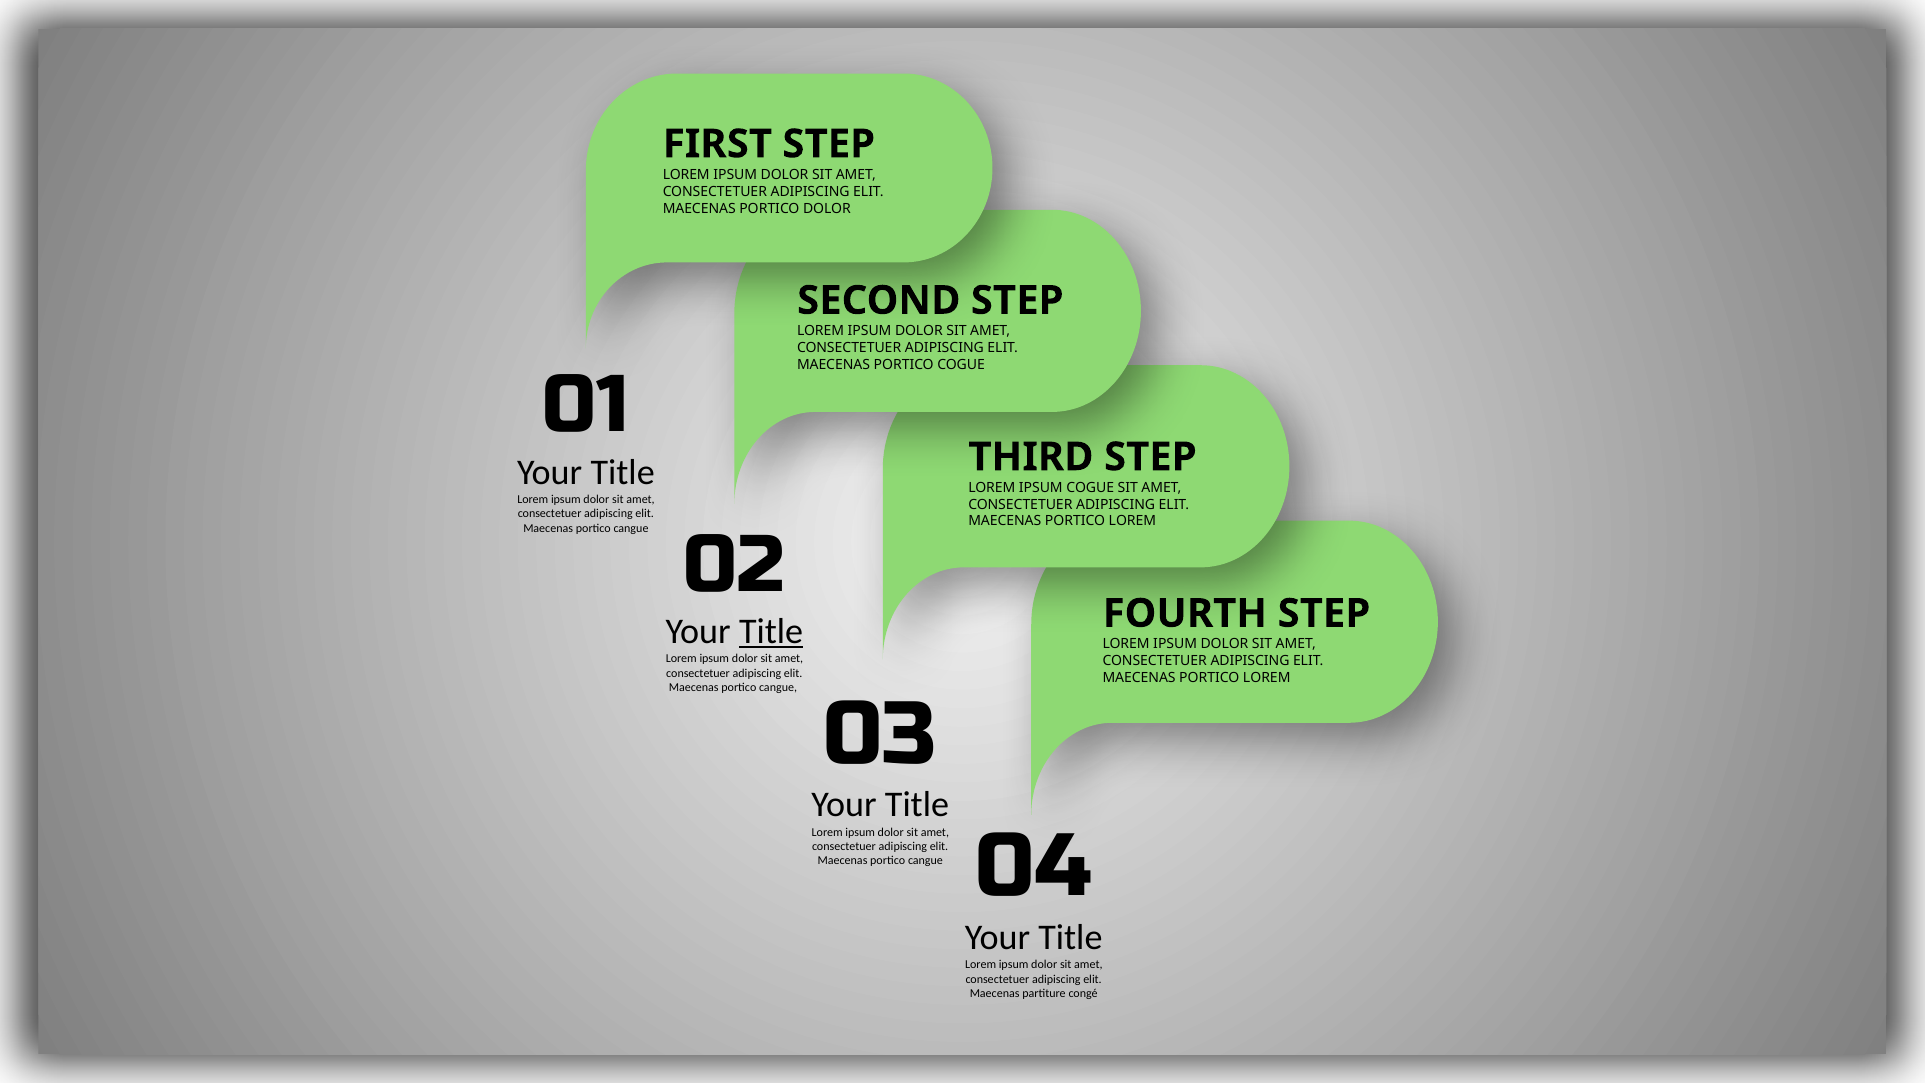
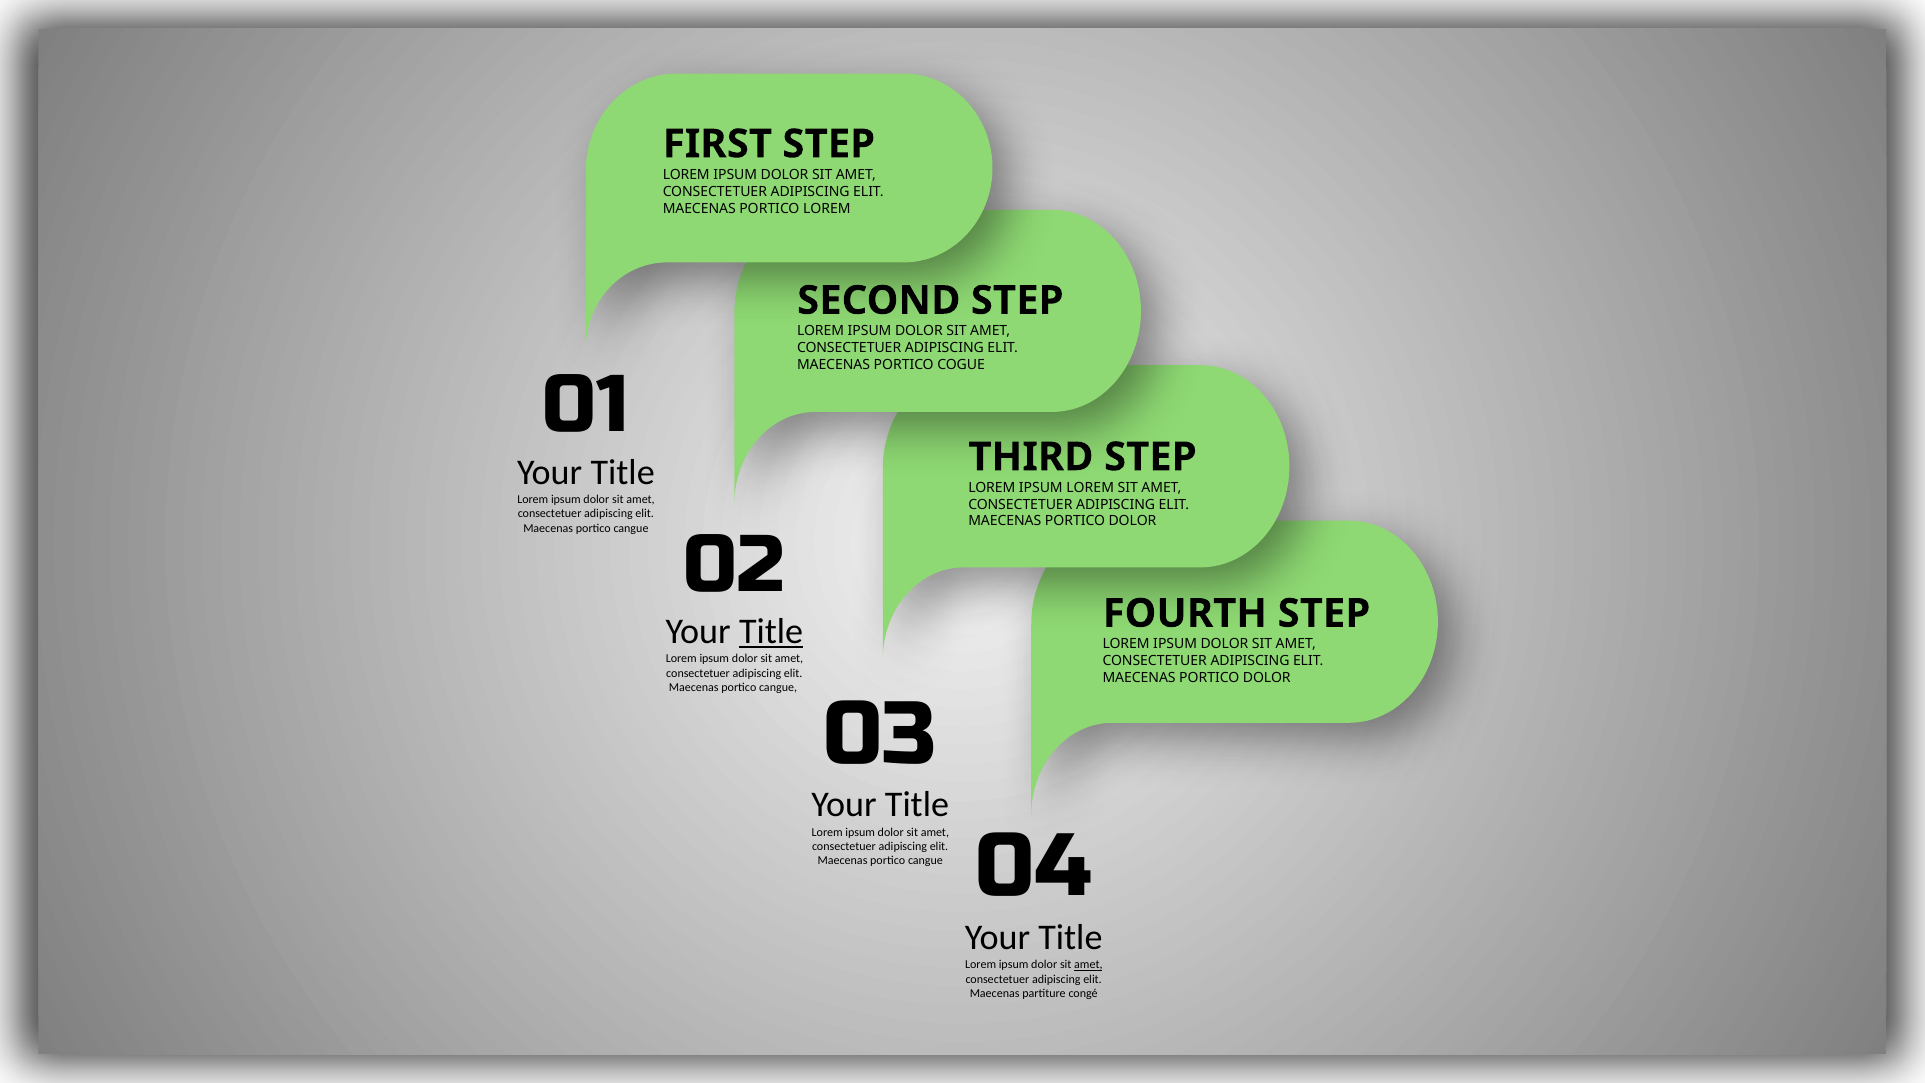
PORTICO DOLOR: DOLOR -> LOREM (827, 208)
COGUE: COGUE -> LOREM (1090, 488)
LOREM: LOREM -> DOLOR (1132, 521)
LOREM: LOREM -> DOLOR (1267, 678)
amet underline: none -> present (1088, 965)
